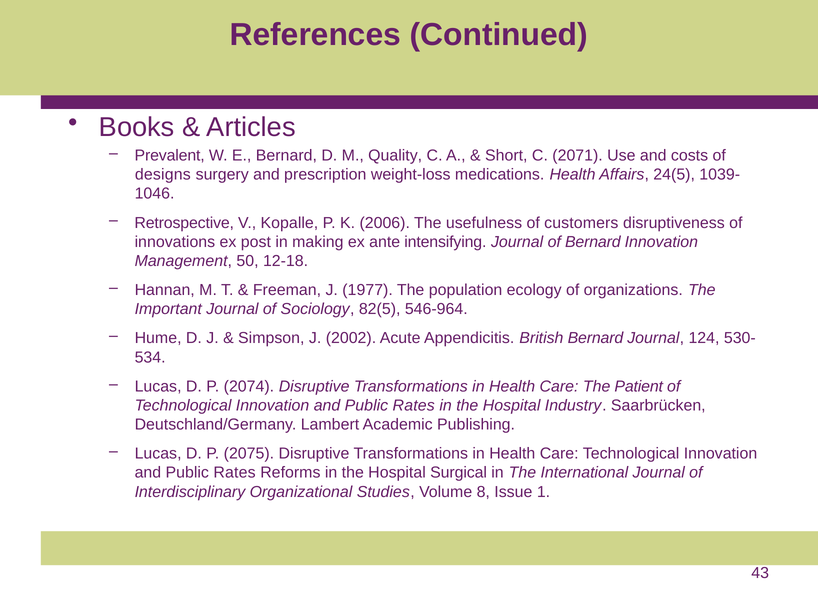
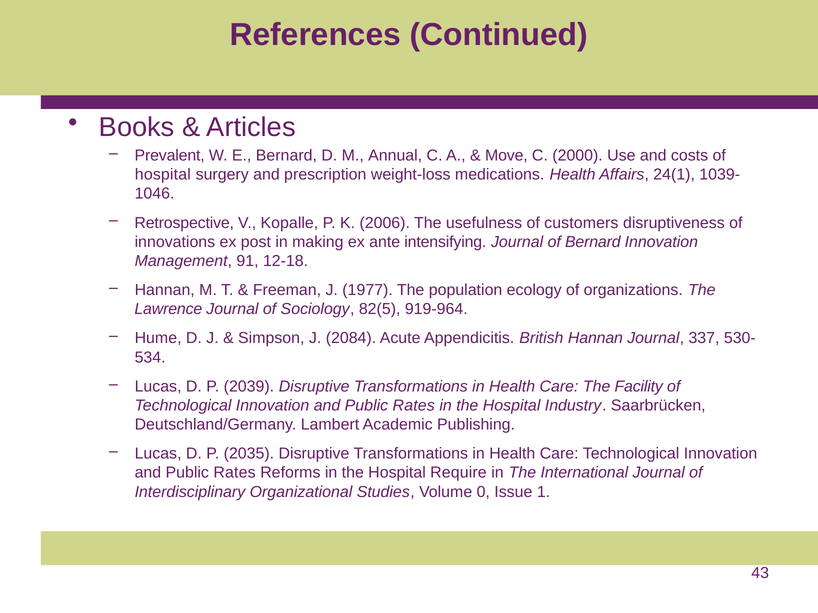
Quality: Quality -> Annual (395, 156)
Short: Short -> Move (506, 156)
2071: 2071 -> 2000 (578, 156)
designs: designs -> hospital (163, 175)
24(5: 24(5 -> 24(1 (674, 175)
50: 50 -> 91 (248, 261)
Important: Important -> Lawrence (168, 309)
546-964: 546-964 -> 919-964 (436, 309)
2002: 2002 -> 2084 (351, 338)
British Bernard: Bernard -> Hannan (595, 338)
124: 124 -> 337 (704, 338)
2074: 2074 -> 2039 (249, 387)
Patient: Patient -> Facility (639, 387)
2075: 2075 -> 2035 (249, 454)
Surgical: Surgical -> Require (458, 473)
8: 8 -> 0 (483, 492)
